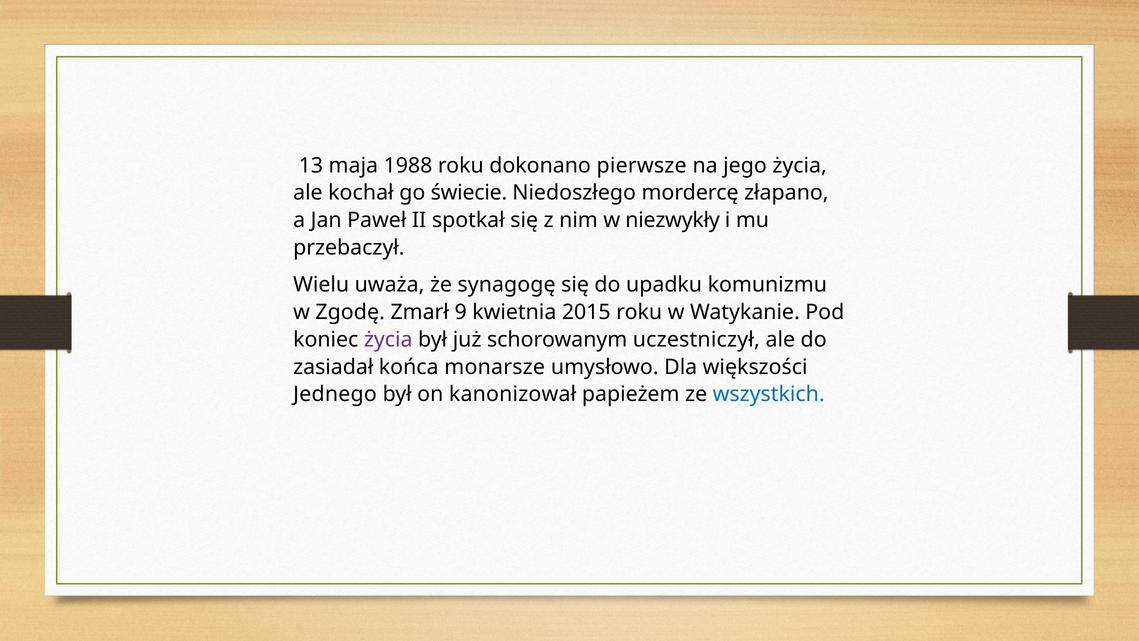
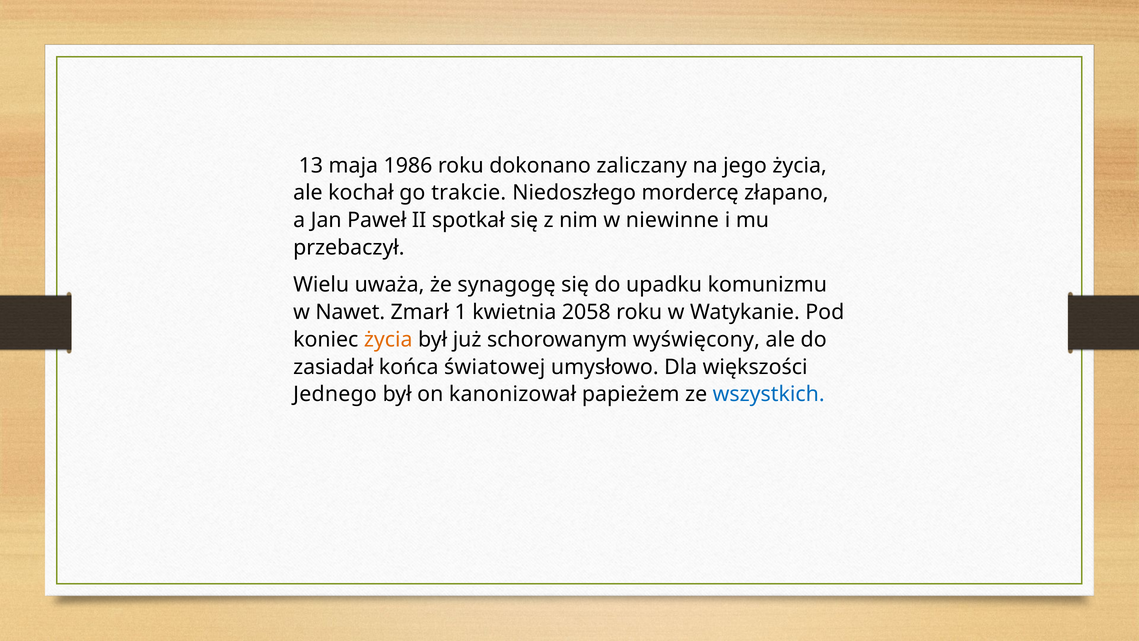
1988: 1988 -> 1986 (408, 165)
pierwsze: pierwsze -> zaliczany (642, 165)
świecie: świecie -> trakcie (469, 193)
niezwykły: niezwykły -> niewinne (672, 220)
Zgodę: Zgodę -> Nawet (350, 312)
9: 9 -> 1 (461, 312)
2015: 2015 -> 2058 (586, 312)
życia colour: purple -> orange (388, 339)
uczestniczył: uczestniczył -> wyświęcony (696, 339)
monarsze: monarsze -> światowej (495, 367)
